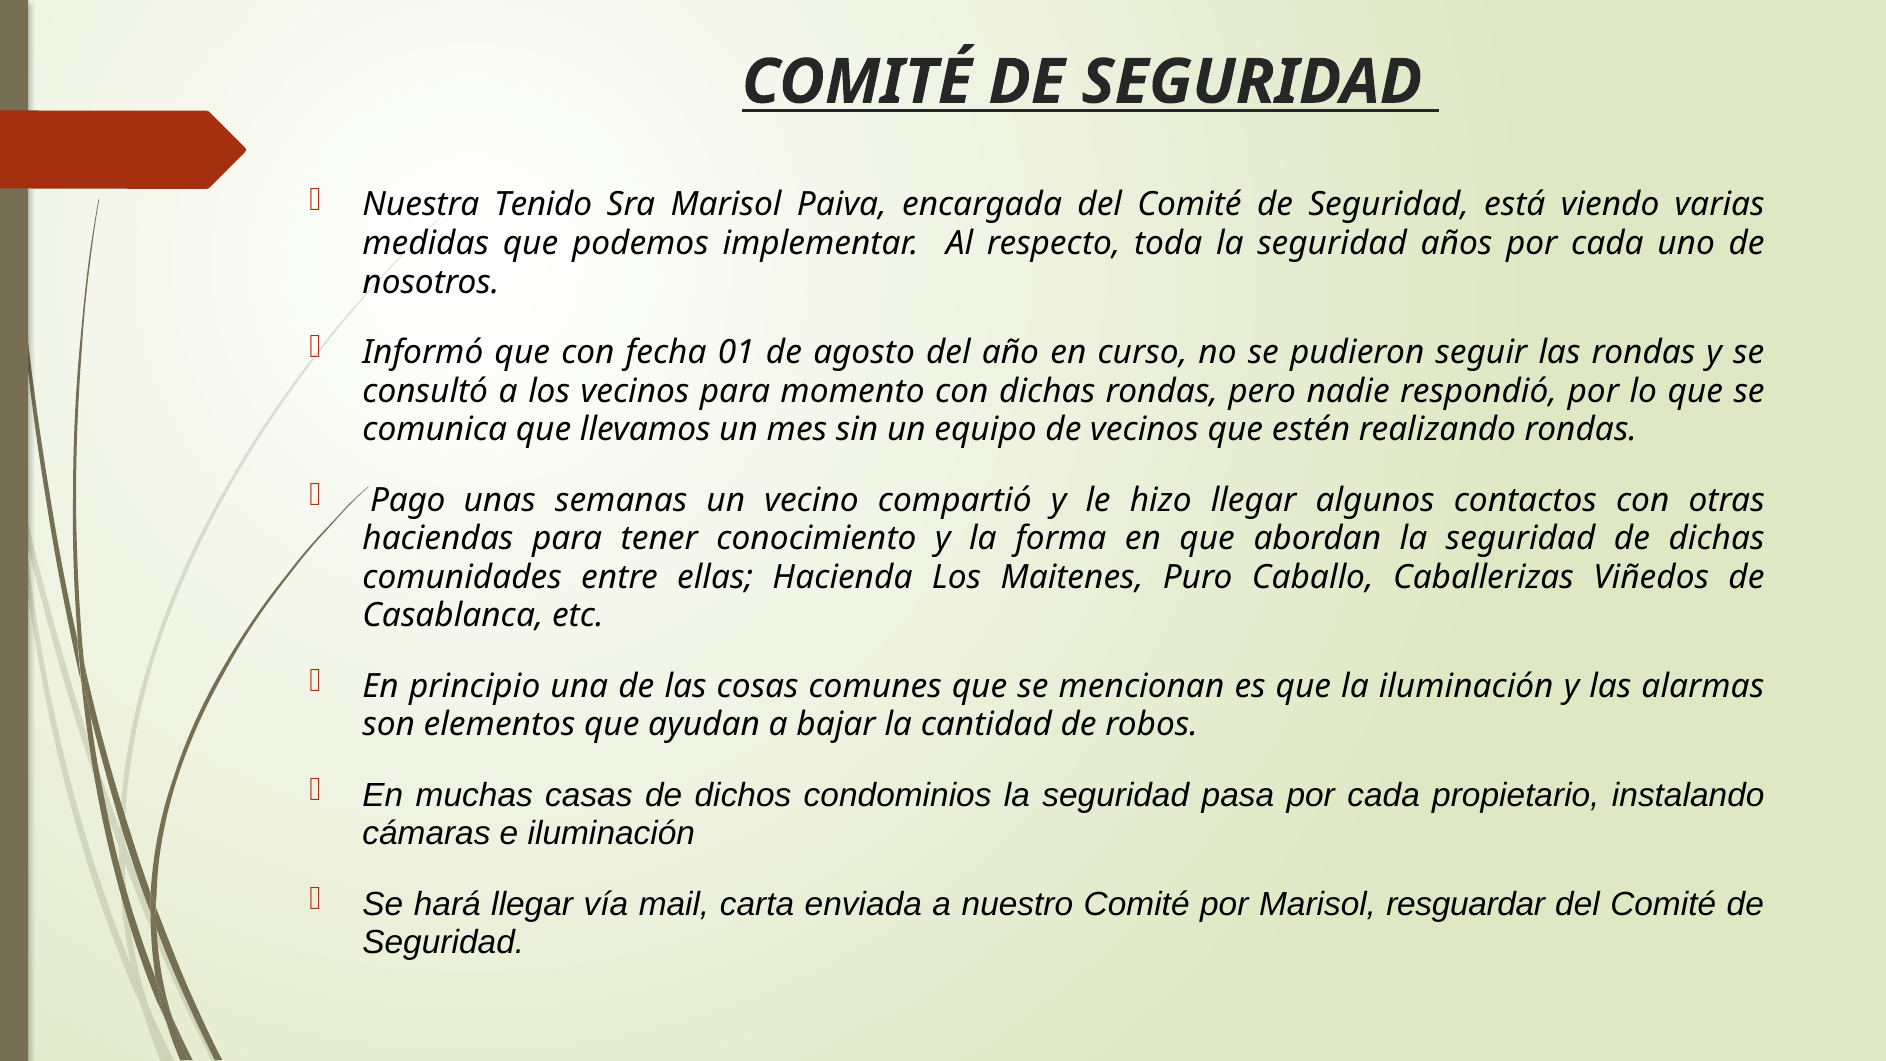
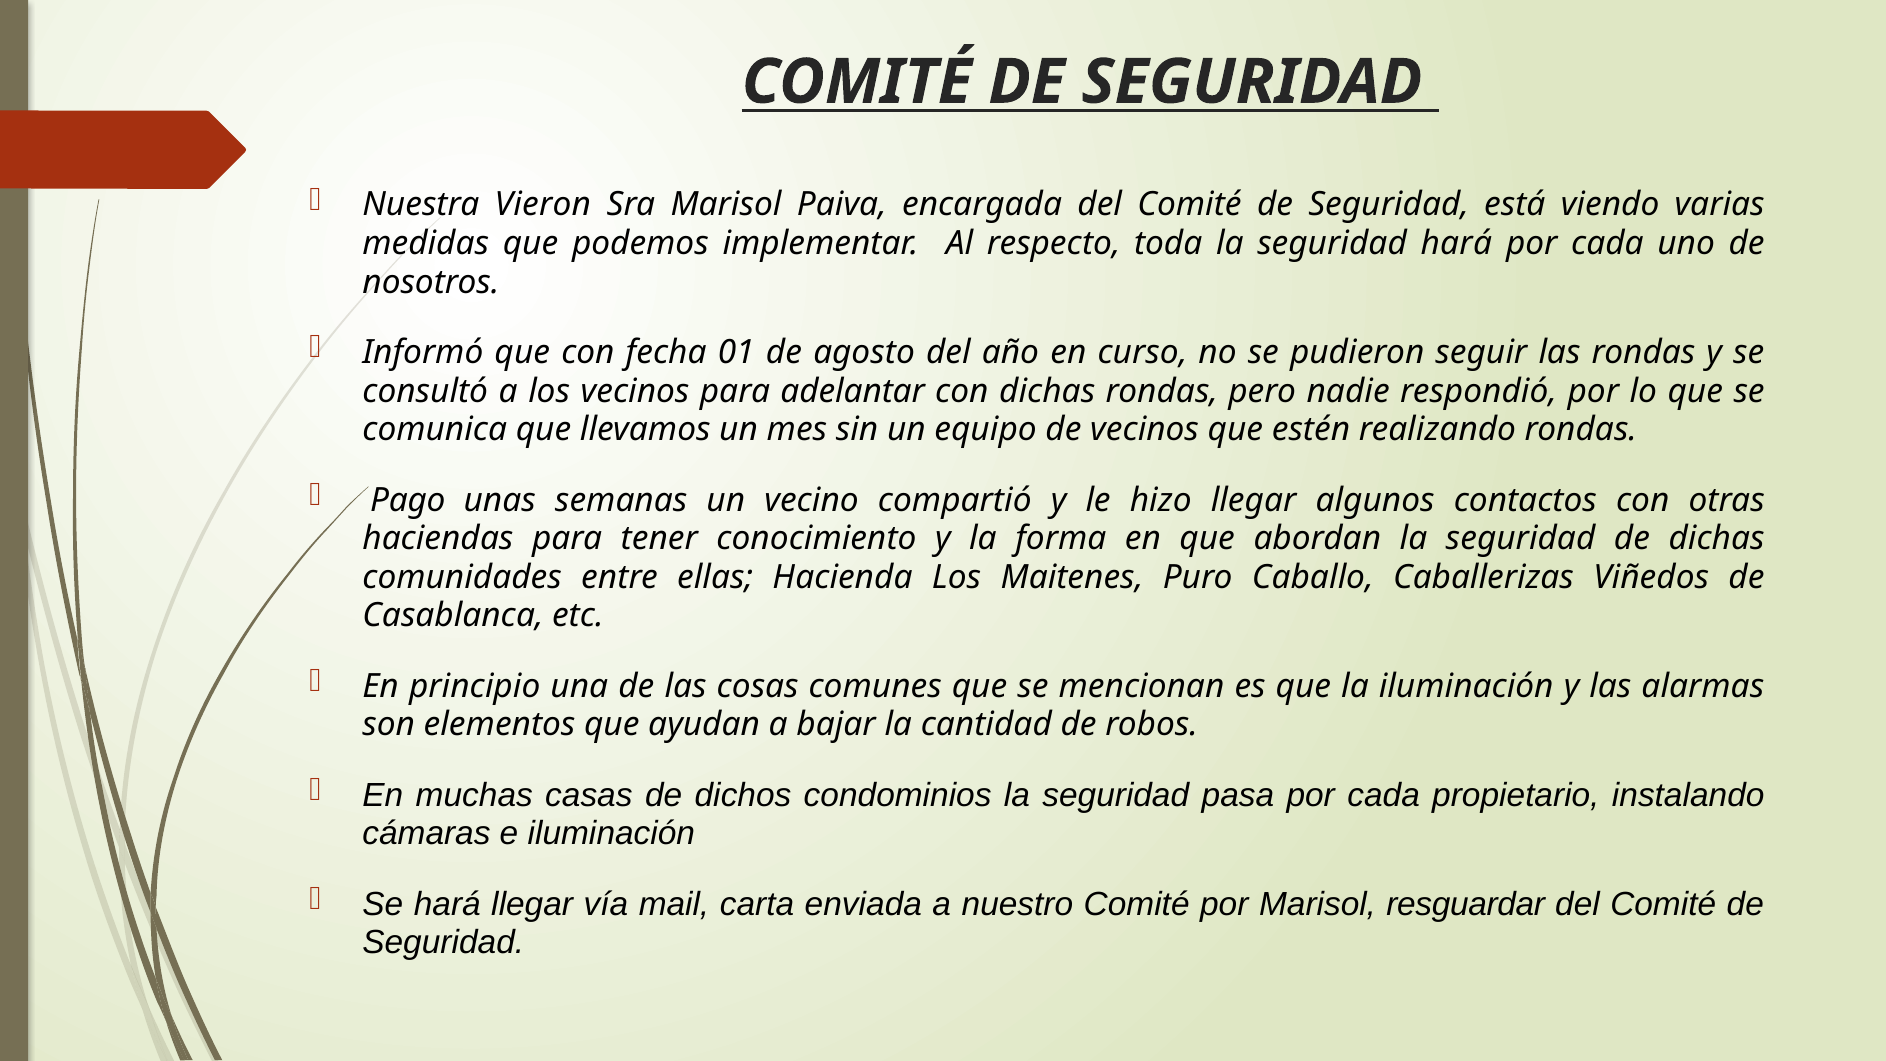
Tenido: Tenido -> Vieron (543, 205)
seguridad años: años -> hará (1456, 243)
momento: momento -> adelantar (853, 391)
